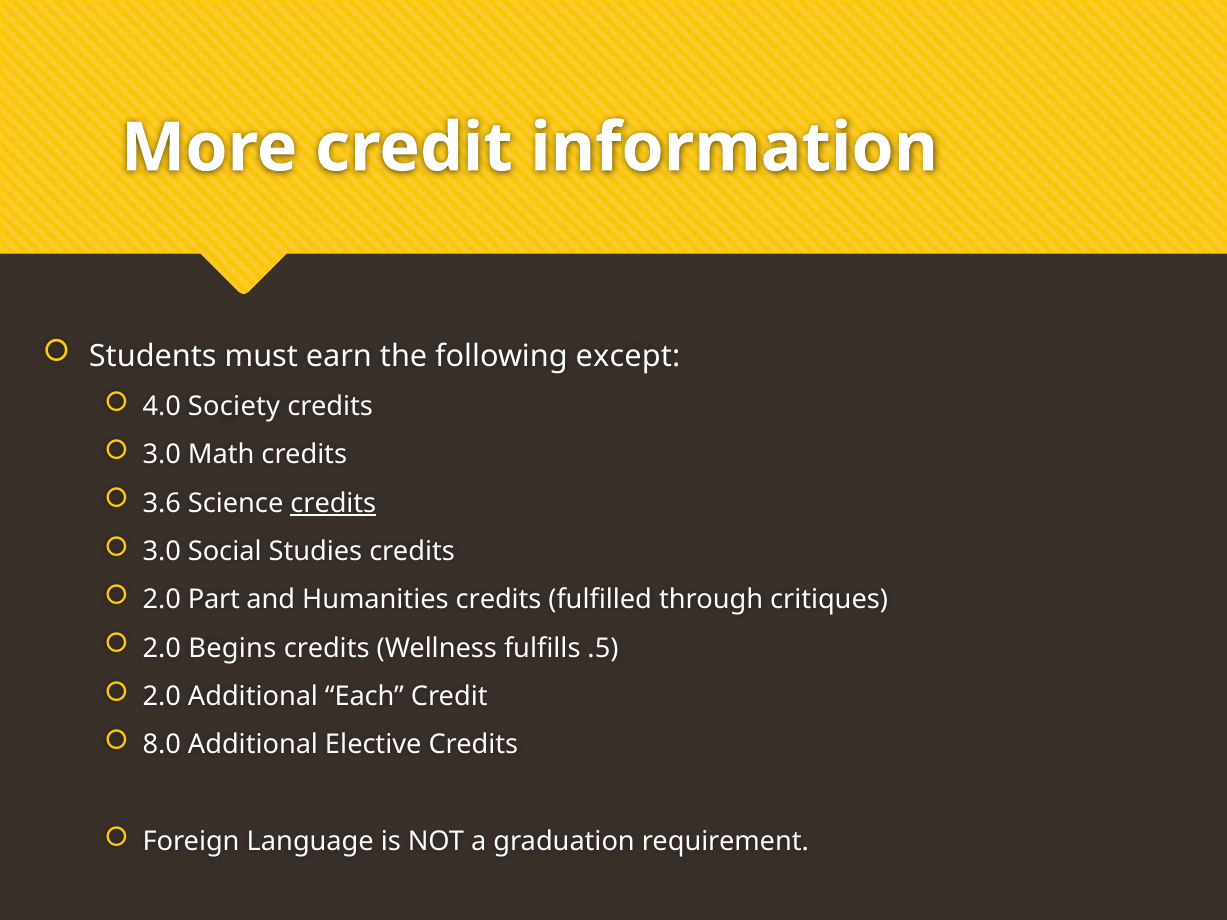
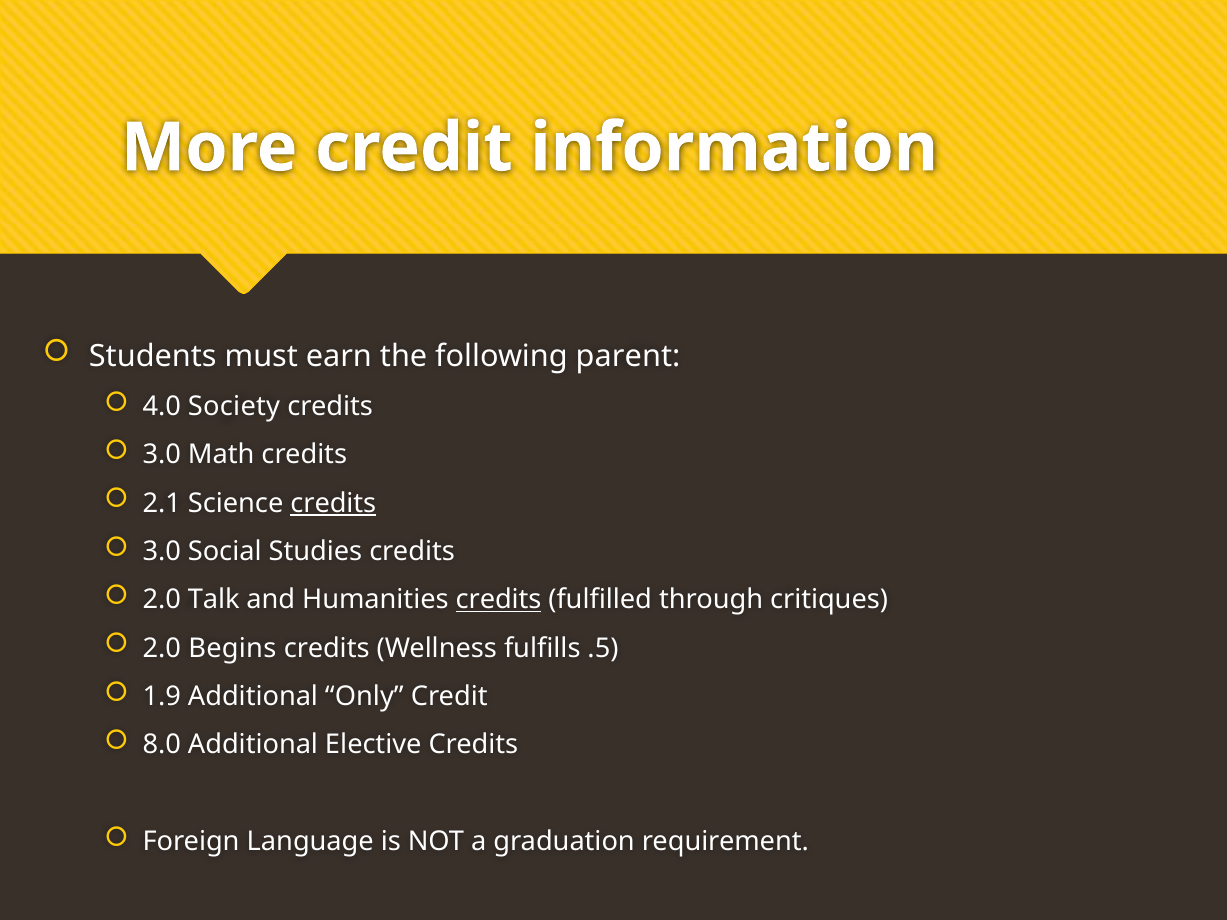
except: except -> parent (628, 356)
3.6: 3.6 -> 2.1 (162, 503)
Part: Part -> Talk (214, 600)
credits underline: none -> present (499, 600)
2.0: 2.0 -> 1.9 (162, 697)
Each: Each -> Only (364, 697)
